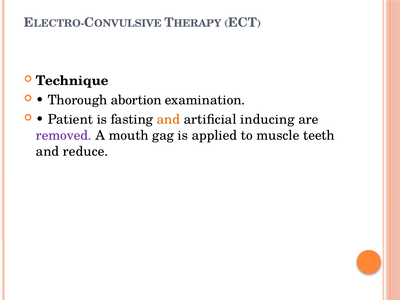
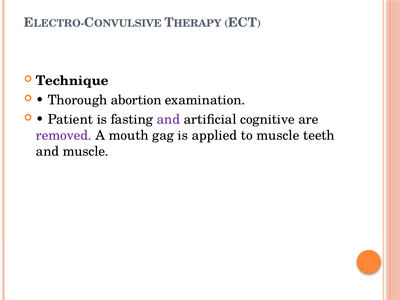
and colour: orange -> purple (168, 120)
inducing: inducing -> cognitive (268, 120)
and reduce: reduce -> muscle (86, 152)
